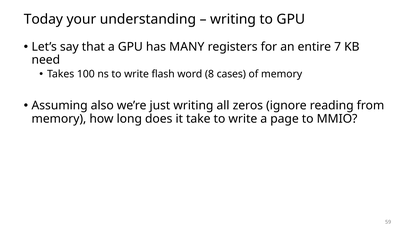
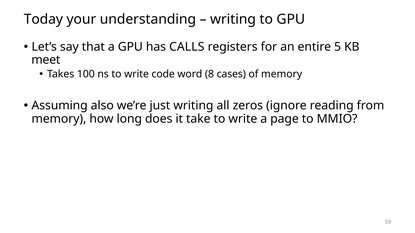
MANY: MANY -> CALLS (187, 47)
7: 7 -> 5 (338, 47)
need: need -> meet (46, 60)
flash: flash -> code (163, 74)
